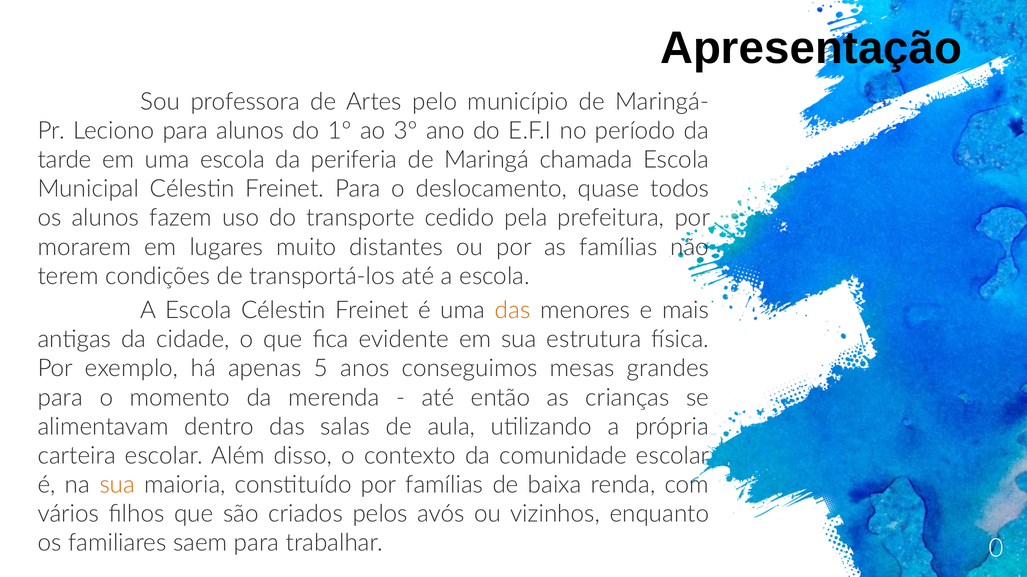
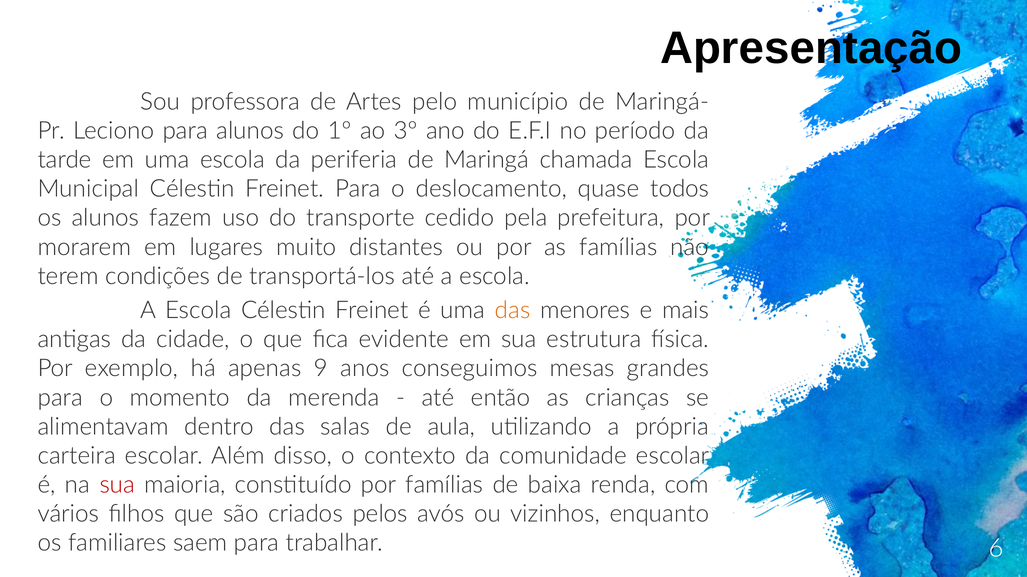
5: 5 -> 9 (321, 369)
sua colour: orange -> red (117, 485)
0: 0 -> 6 (996, 549)
